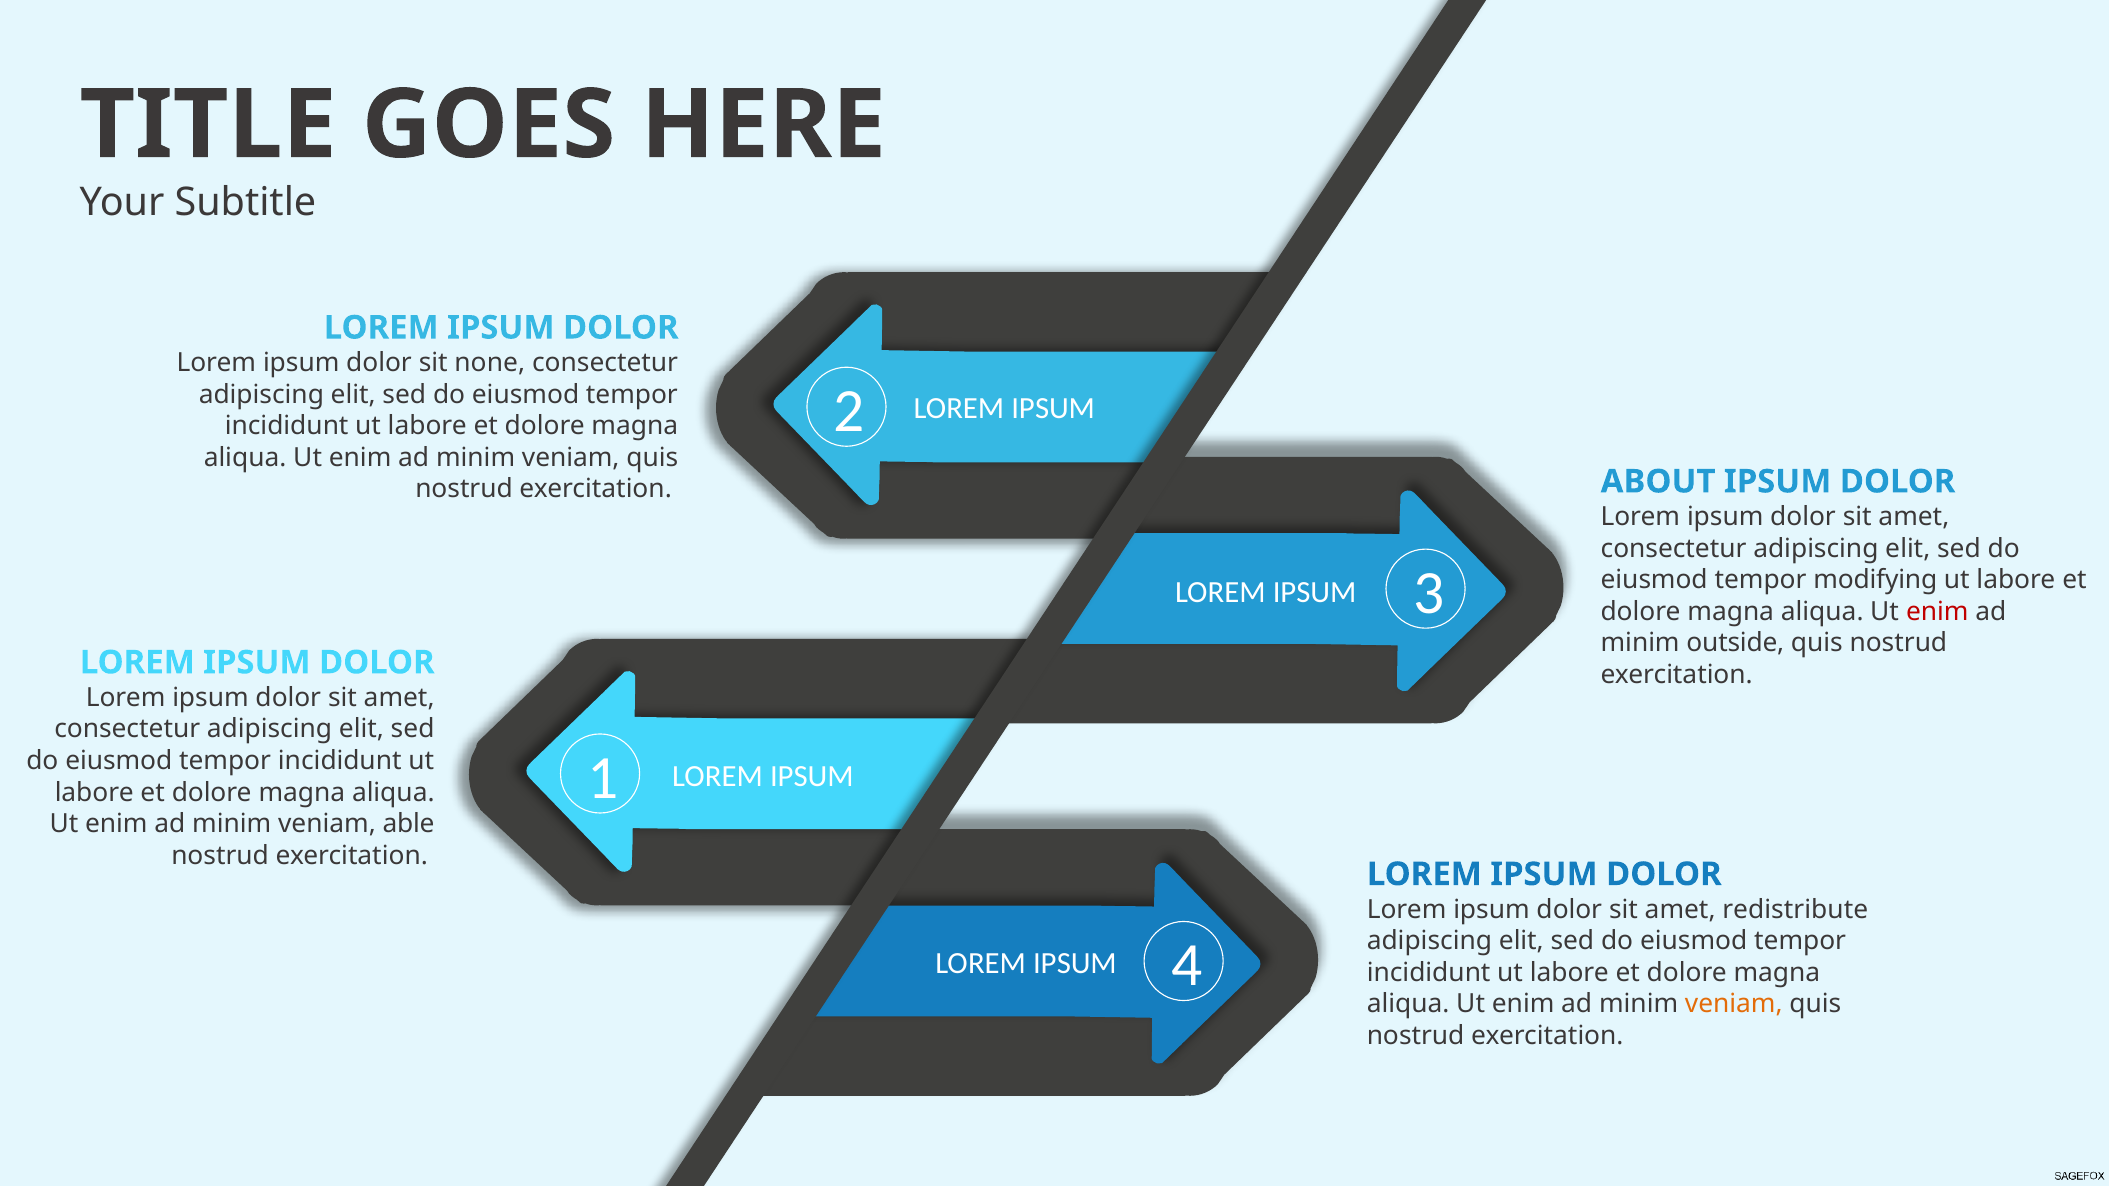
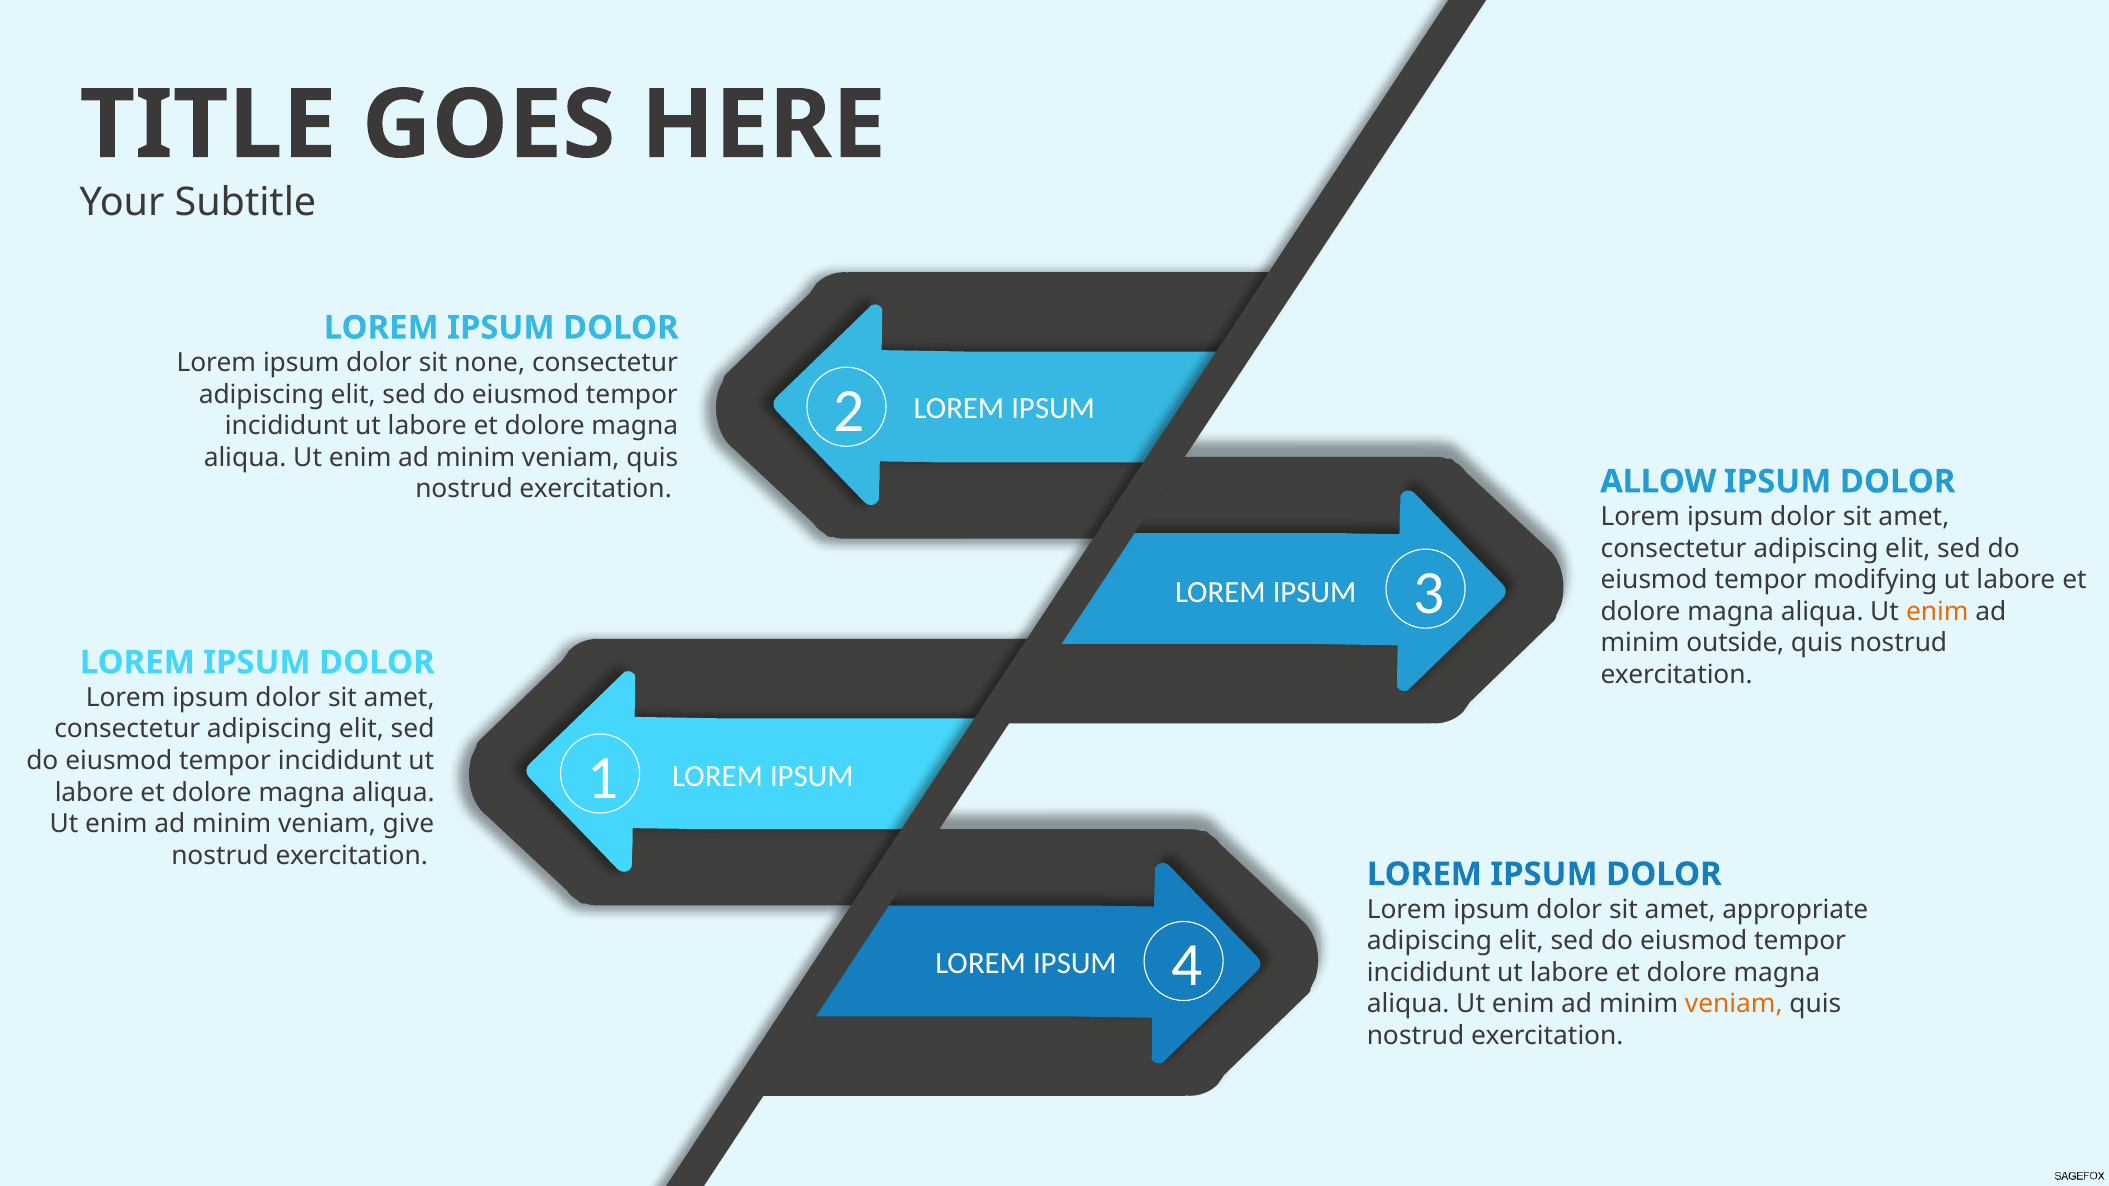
ABOUT: ABOUT -> ALLOW (1658, 482)
enim colour: red -> orange (1937, 612)
able: able -> give (408, 824)
redistribute: redistribute -> appropriate (1795, 910)
